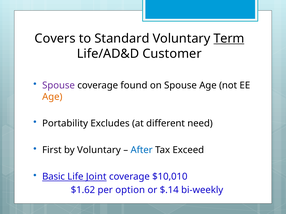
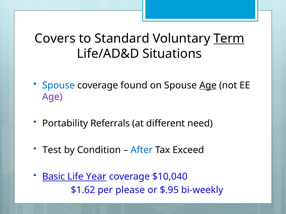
Customer: Customer -> Situations (172, 54)
Spouse colour: purple -> blue (59, 86)
Age underline: none -> present (208, 86)
Age colour: orange -> purple (52, 97)
Excludes: Excludes -> Referrals (110, 124)
First: First -> Test (52, 150)
by Voluntary: Voluntary -> Condition (99, 150)
Joint: Joint -> Year (96, 177)
$10,010: $10,010 -> $10,040 (170, 177)
option: option -> please (130, 190)
$.14: $.14 -> $.95 (169, 190)
